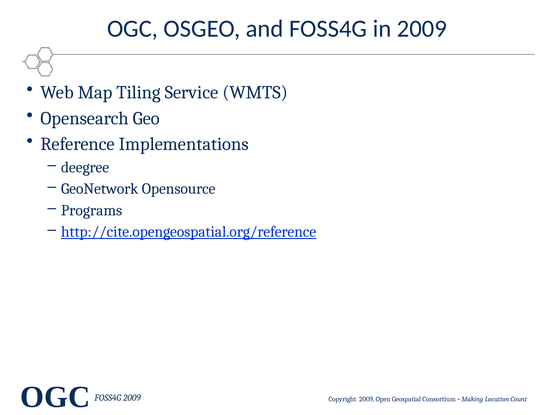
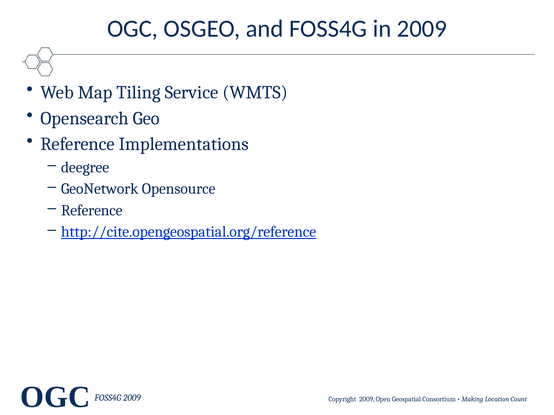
Programs: Programs -> Reference (92, 211)
